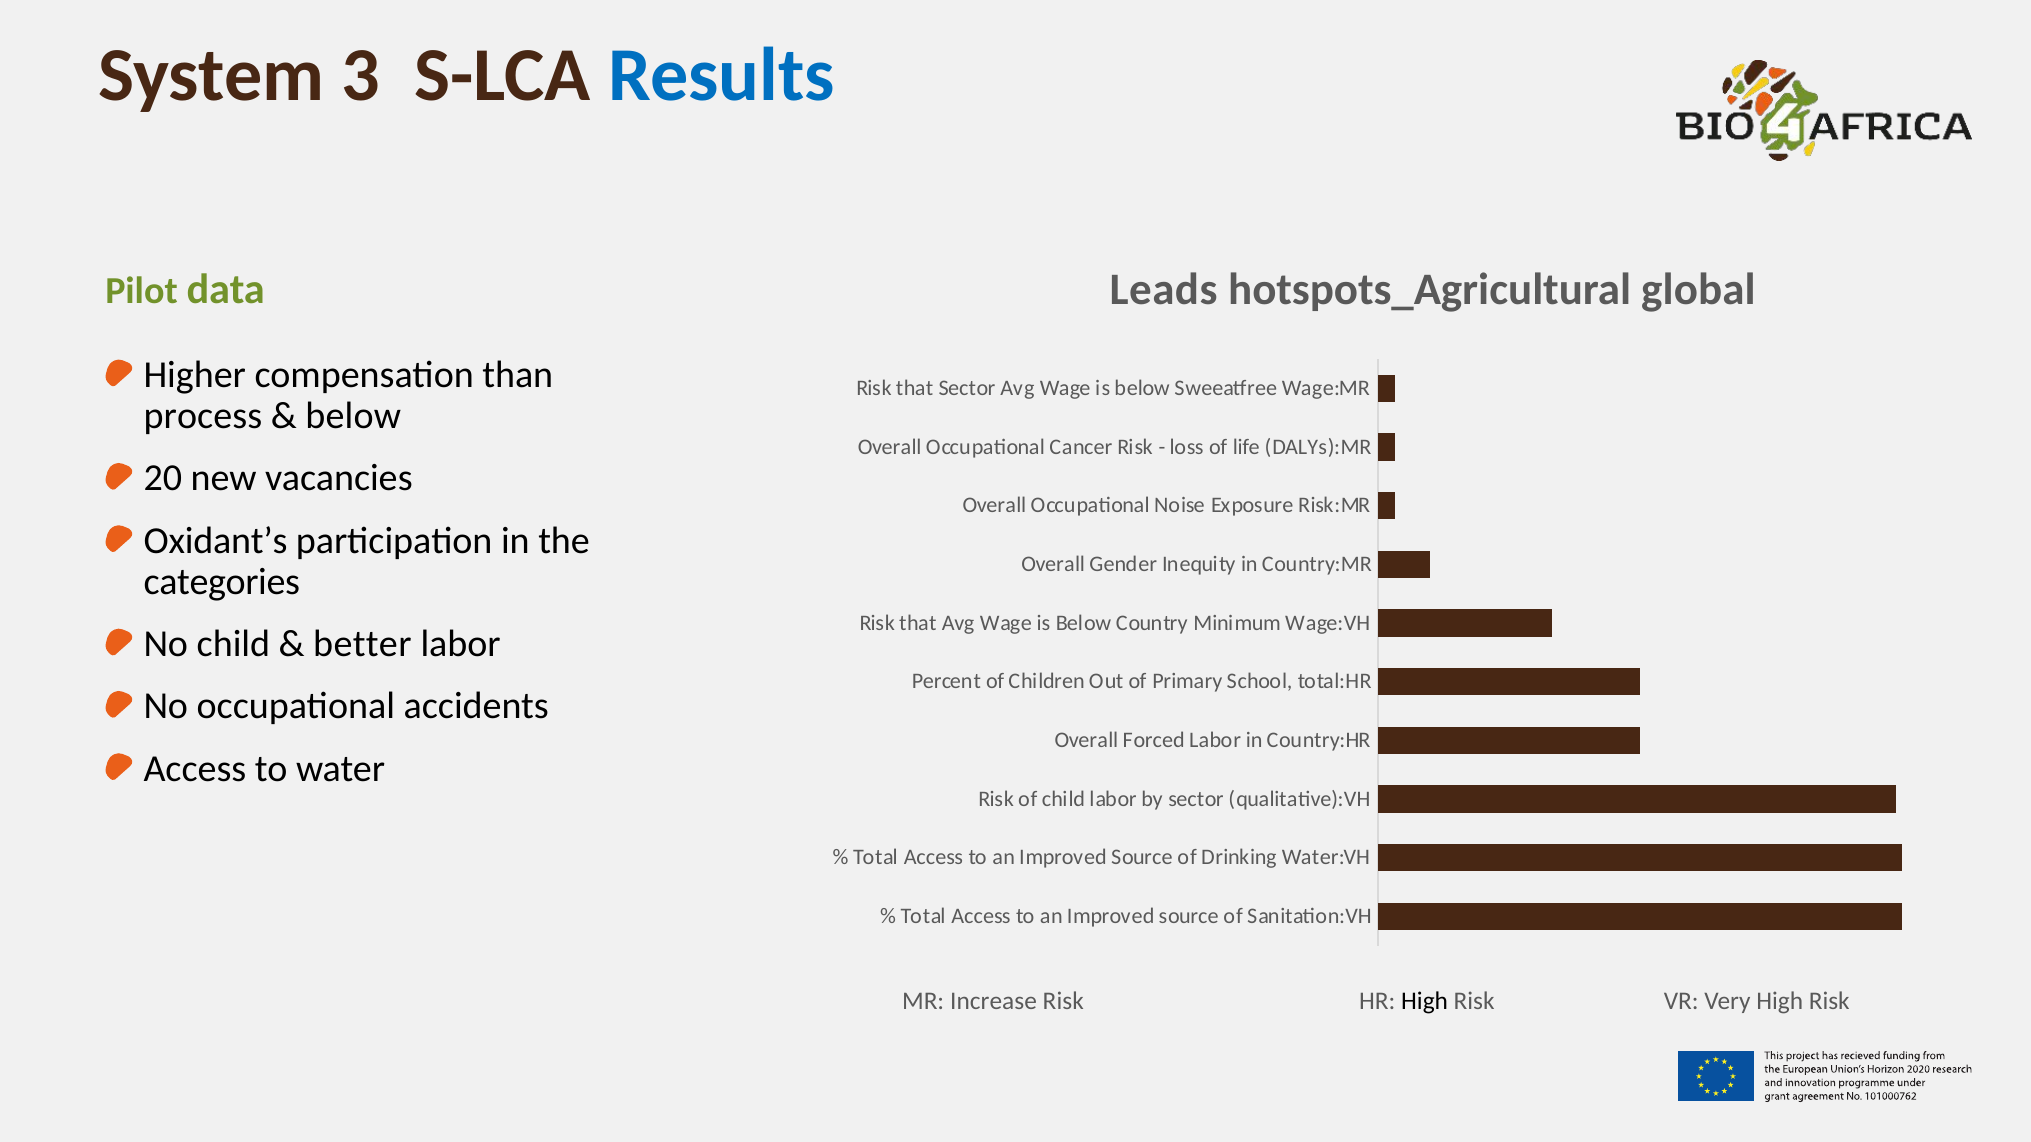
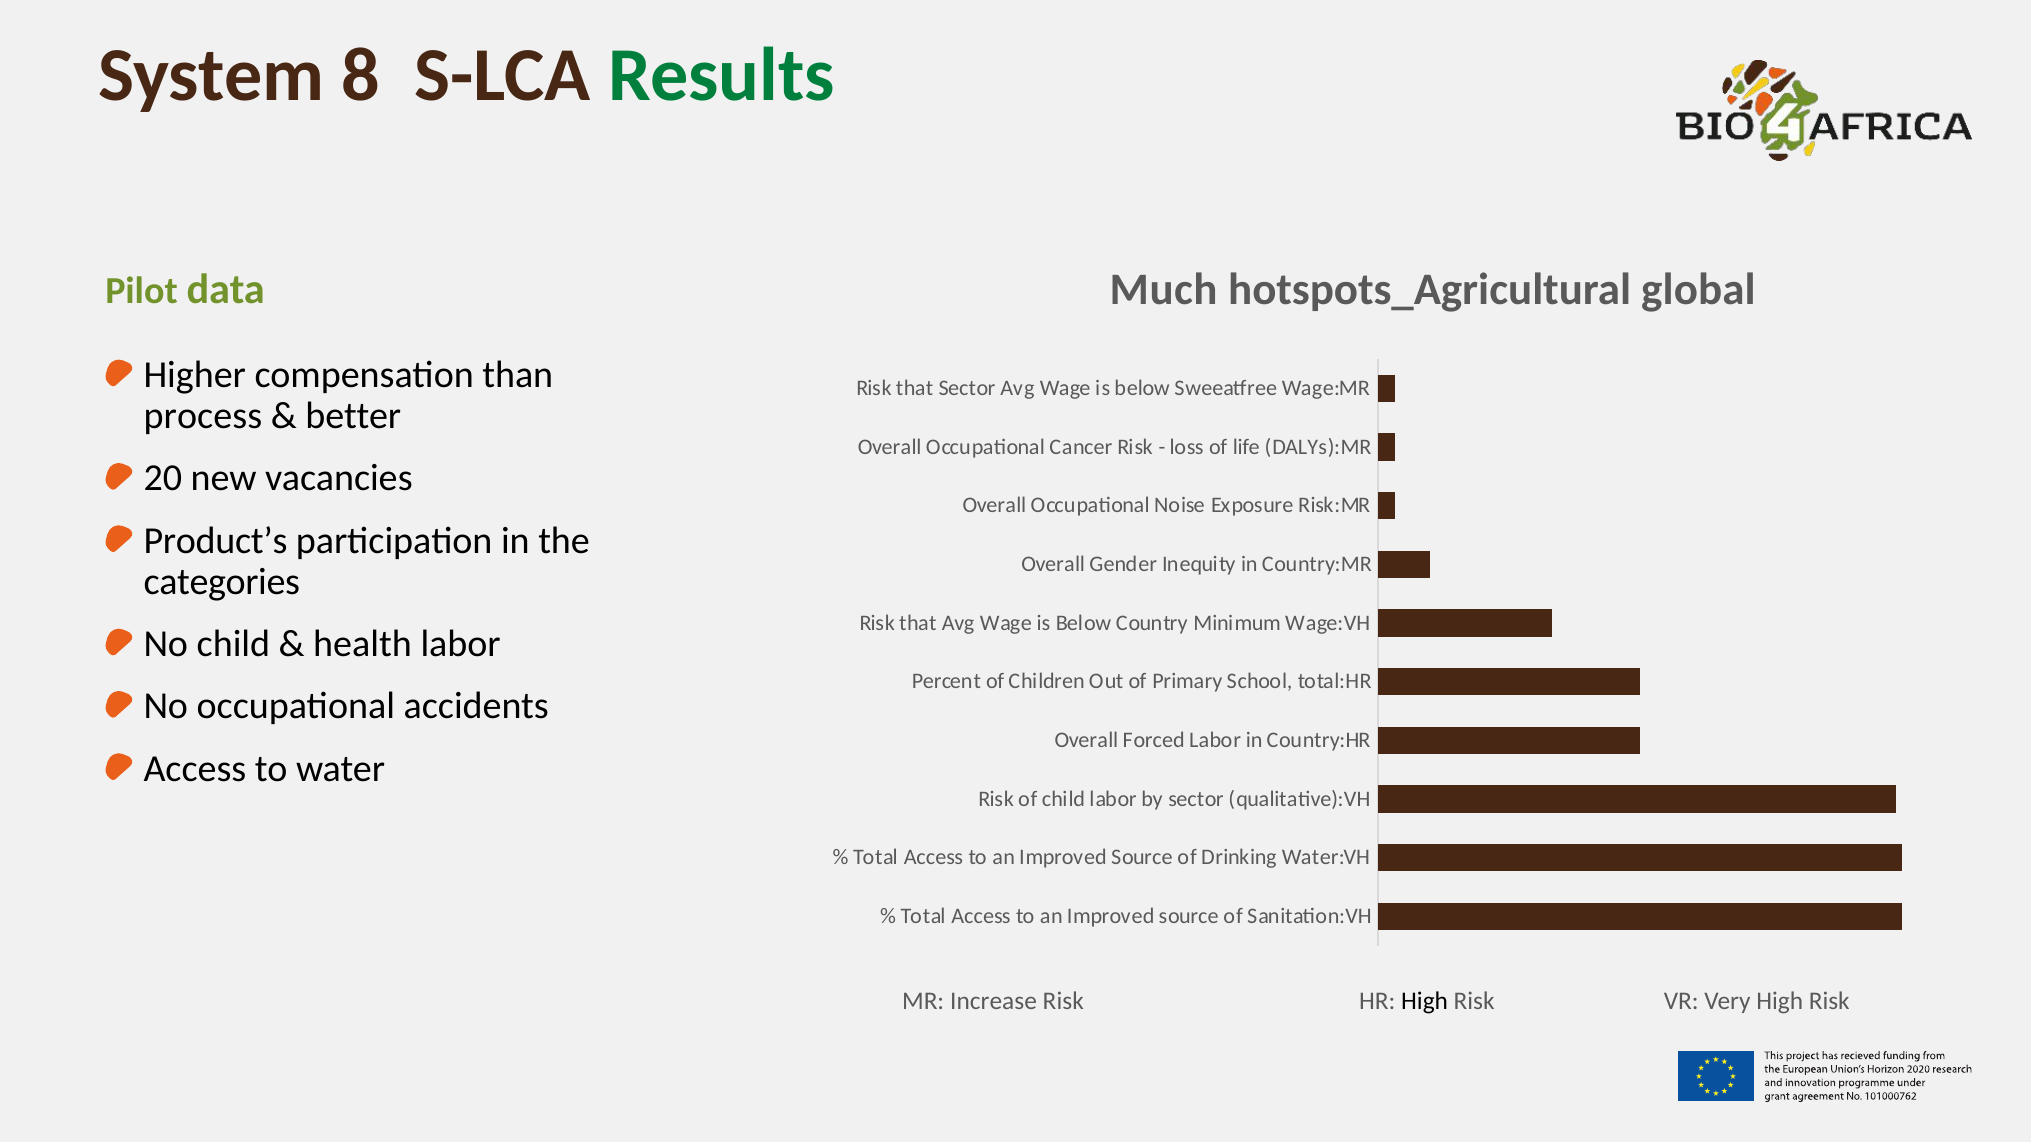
3: 3 -> 8 (361, 75)
Results colour: blue -> green (721, 75)
Leads: Leads -> Much (1164, 290)
below: below -> better (353, 416)
Oxidant’s: Oxidant’s -> Product’s (216, 541)
better: better -> health (363, 644)
